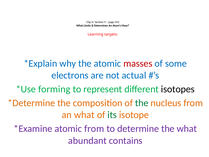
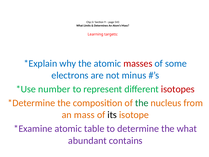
actual: actual -> minus (134, 75)
forming: forming -> number (54, 89)
isotopes colour: black -> red (178, 89)
an what: what -> mass (84, 115)
its colour: green -> black (112, 115)
atomic from: from -> table (94, 129)
